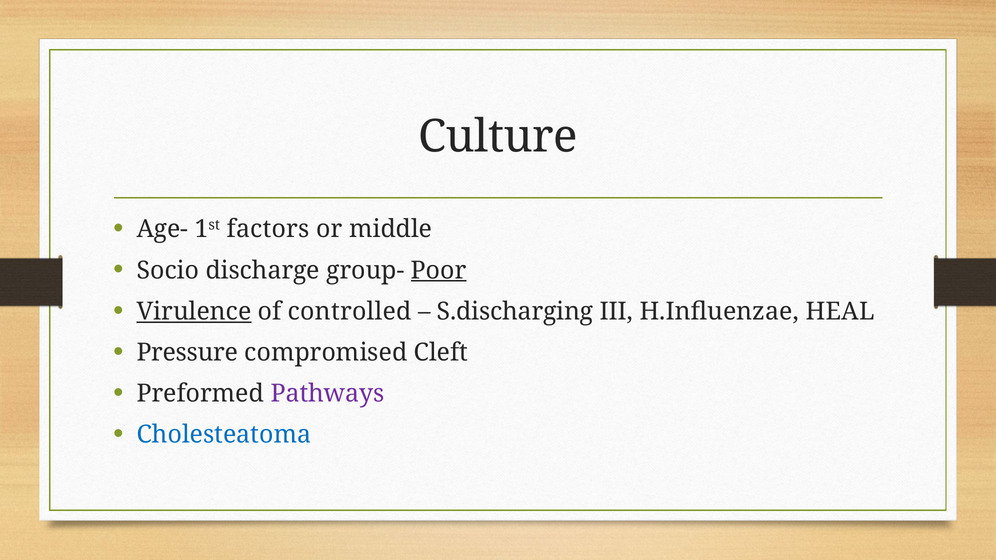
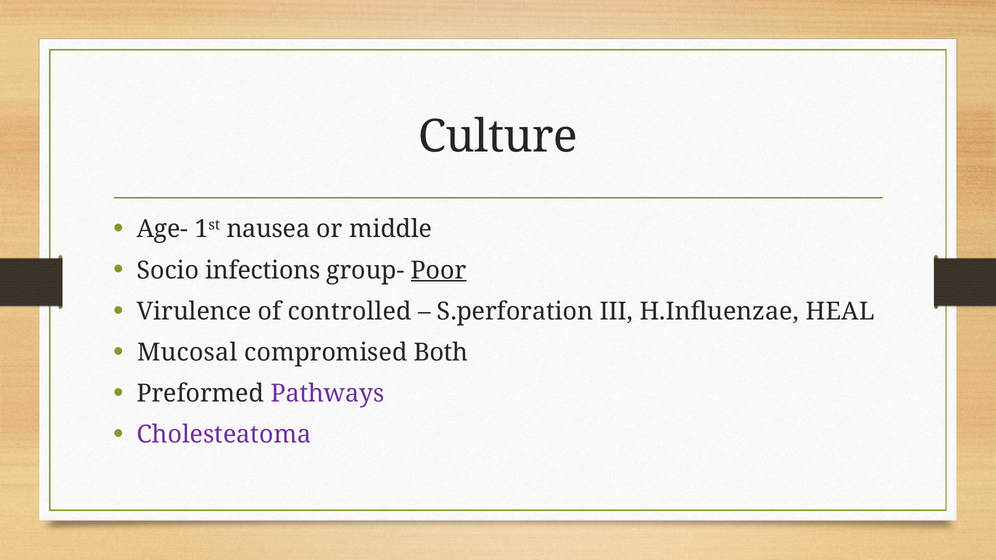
factors: factors -> nausea (268, 229)
discharge: discharge -> infections (263, 270)
Virulence underline: present -> none (194, 311)
S.discharging: S.discharging -> S.perforation (515, 311)
Pressure: Pressure -> Mucosal (187, 353)
Cleft: Cleft -> Both (441, 353)
Cholesteatoma colour: blue -> purple (224, 435)
